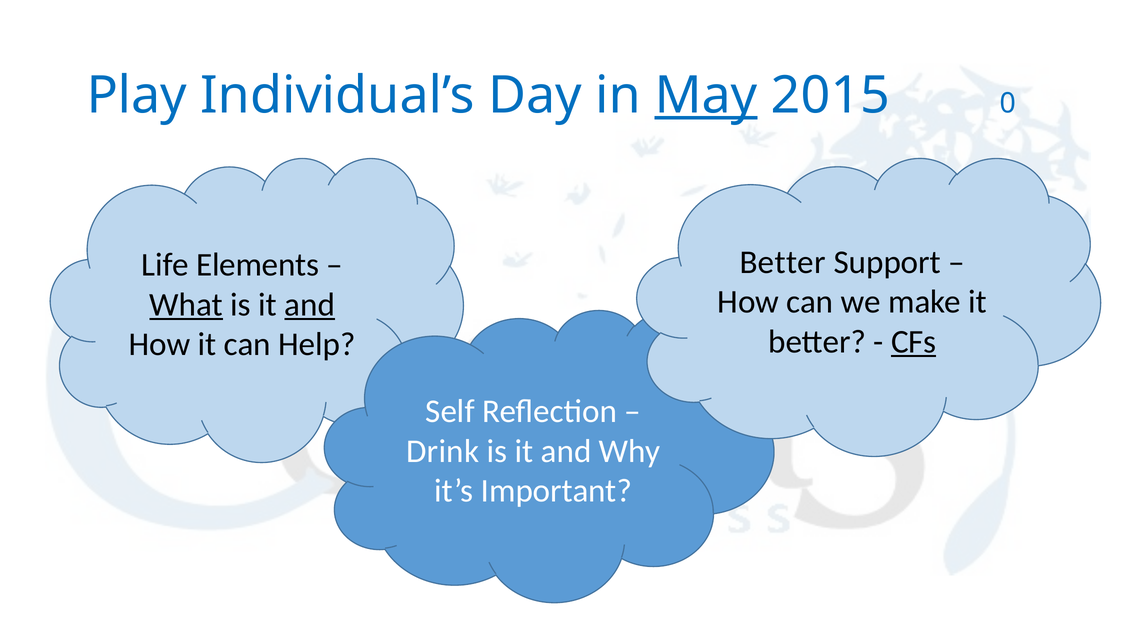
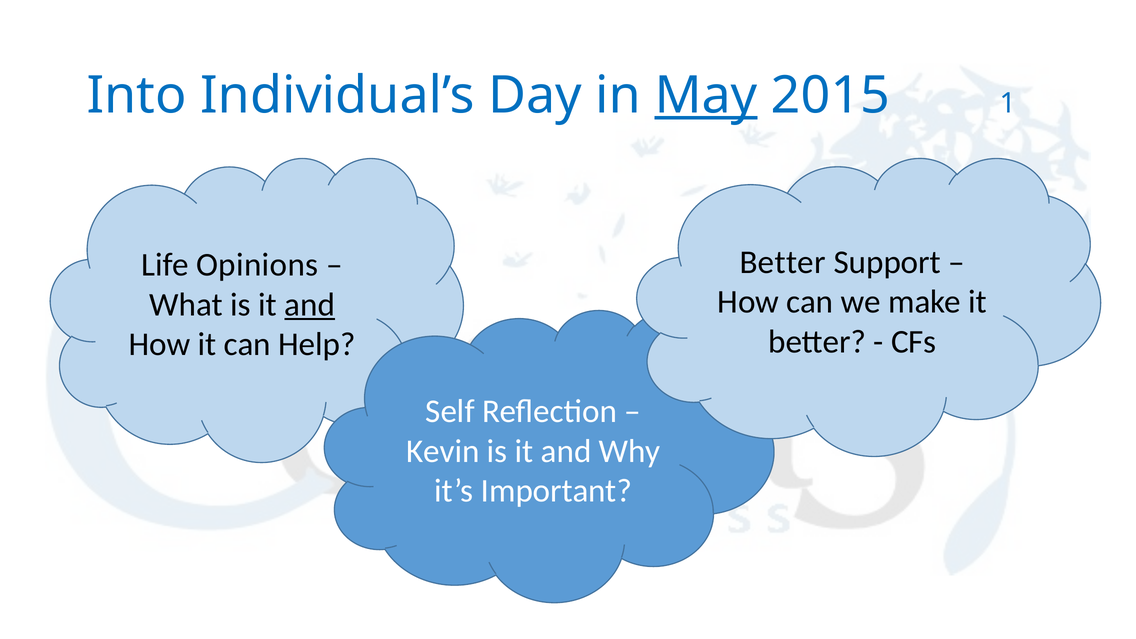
Play: Play -> Into (137, 95)
0: 0 -> 1 (1008, 103)
Elements: Elements -> Opinions (257, 265)
What underline: present -> none (186, 305)
CFs underline: present -> none (914, 342)
Drink: Drink -> Kevin (443, 451)
